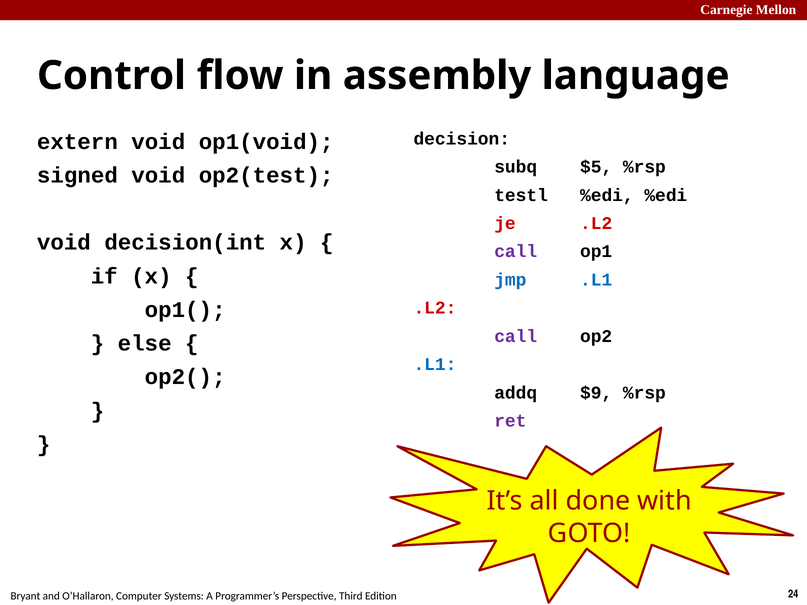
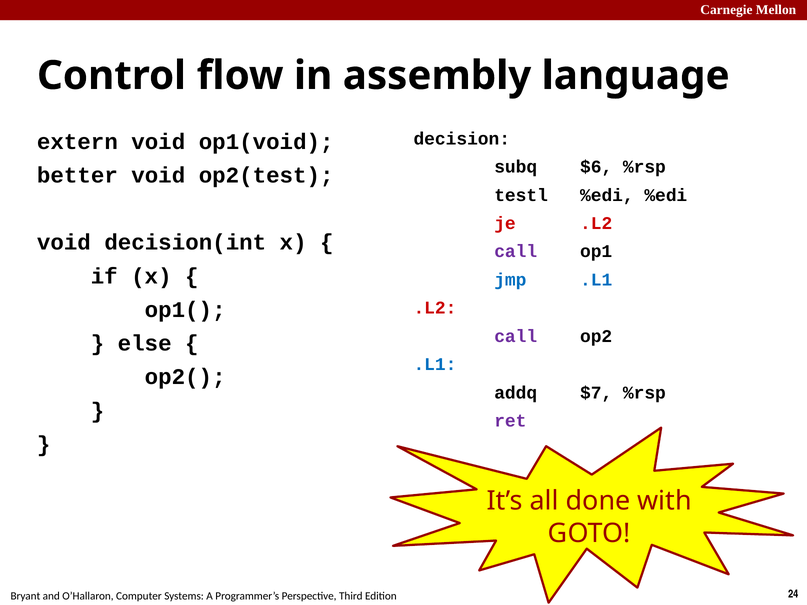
$5: $5 -> $6 (596, 167)
signed: signed -> better (77, 175)
$9: $9 -> $7 (596, 393)
